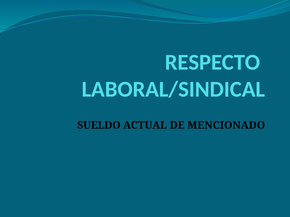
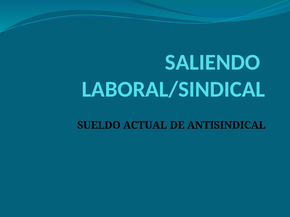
RESPECTO: RESPECTO -> SALIENDO (213, 62)
MENCIONADO: MENCIONADO -> ANTISINDICAL (226, 126)
